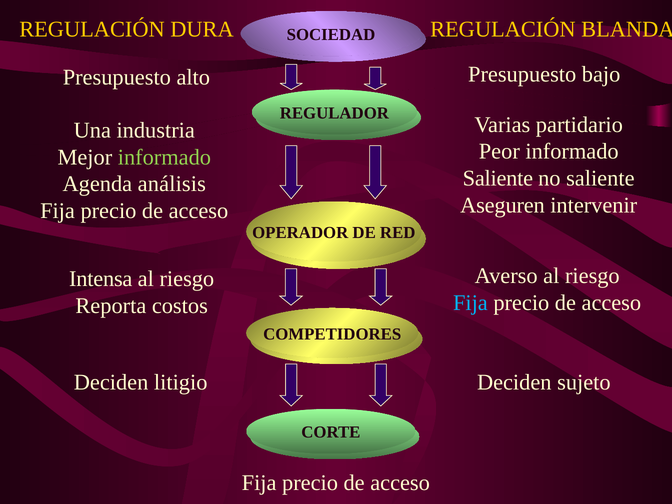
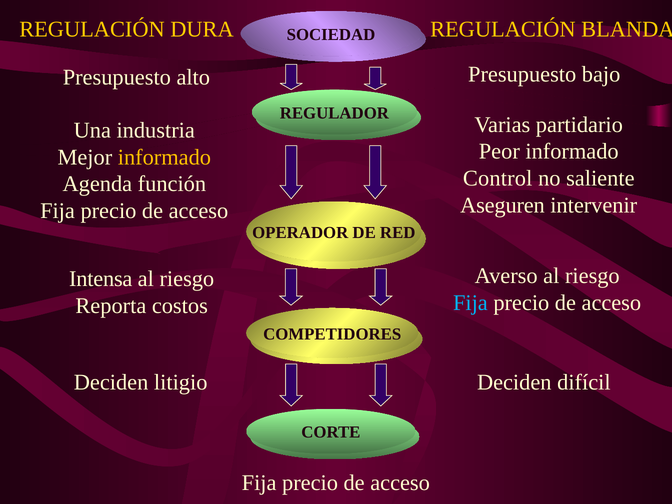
informado colour: light green -> yellow (164, 157)
Saliente: Saliente -> Control (498, 178)
análisis: análisis -> función (172, 184)
sujeto: sujeto -> difícil (584, 382)
